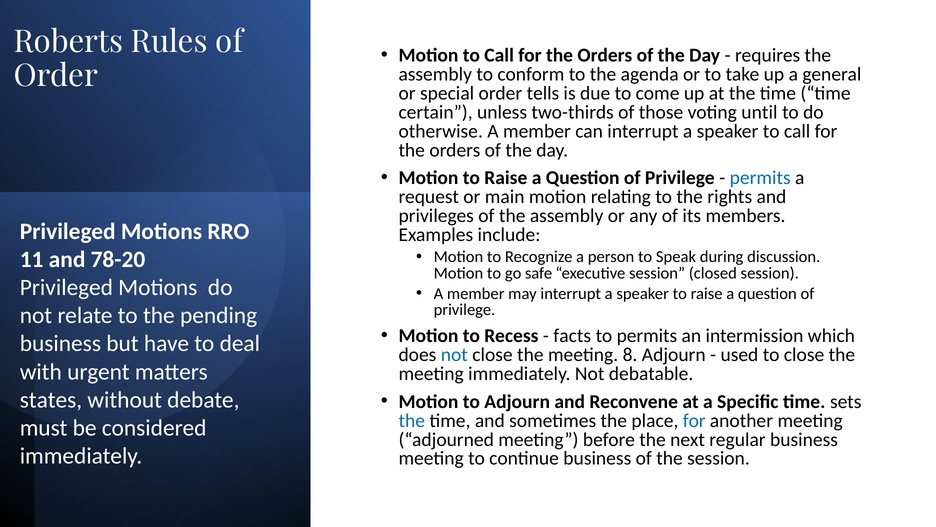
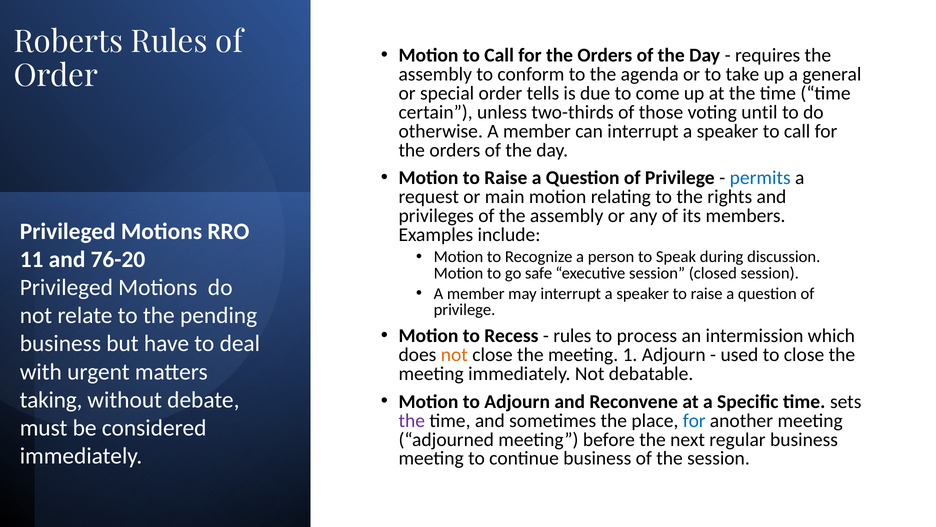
78-20: 78-20 -> 76-20 (118, 259)
facts: facts -> rules (572, 336)
to permits: permits -> process (647, 336)
not colour: blue -> orange (454, 355)
8: 8 -> 1 (630, 355)
states: states -> taking (51, 400)
the colour: blue -> purple (412, 420)
